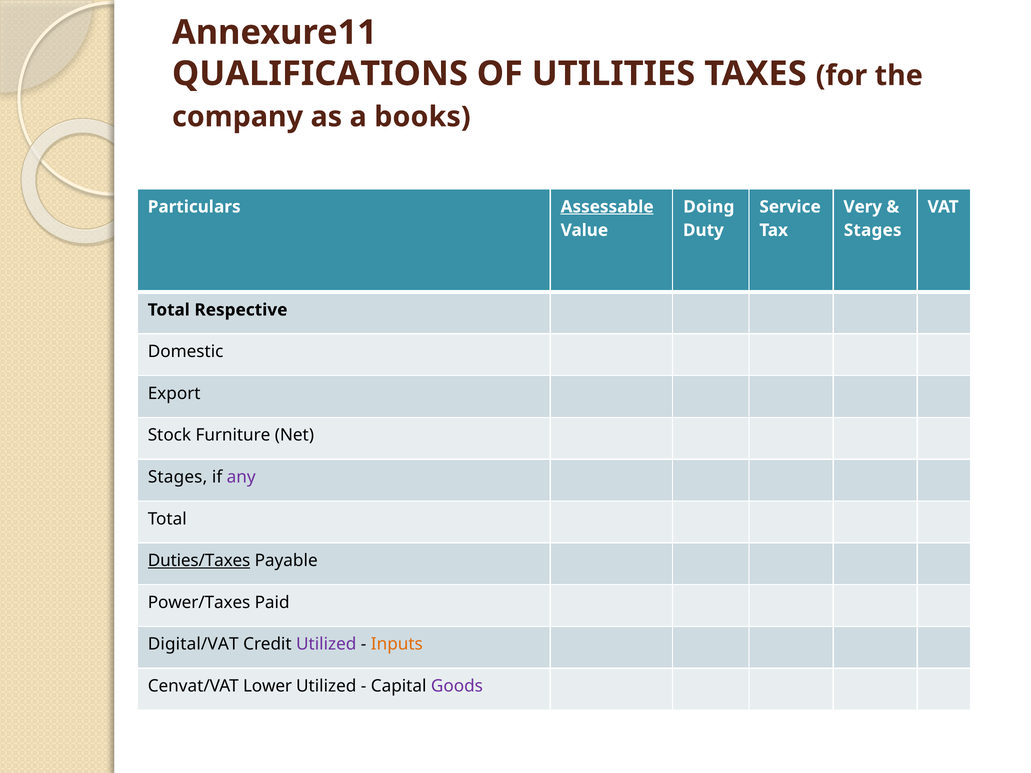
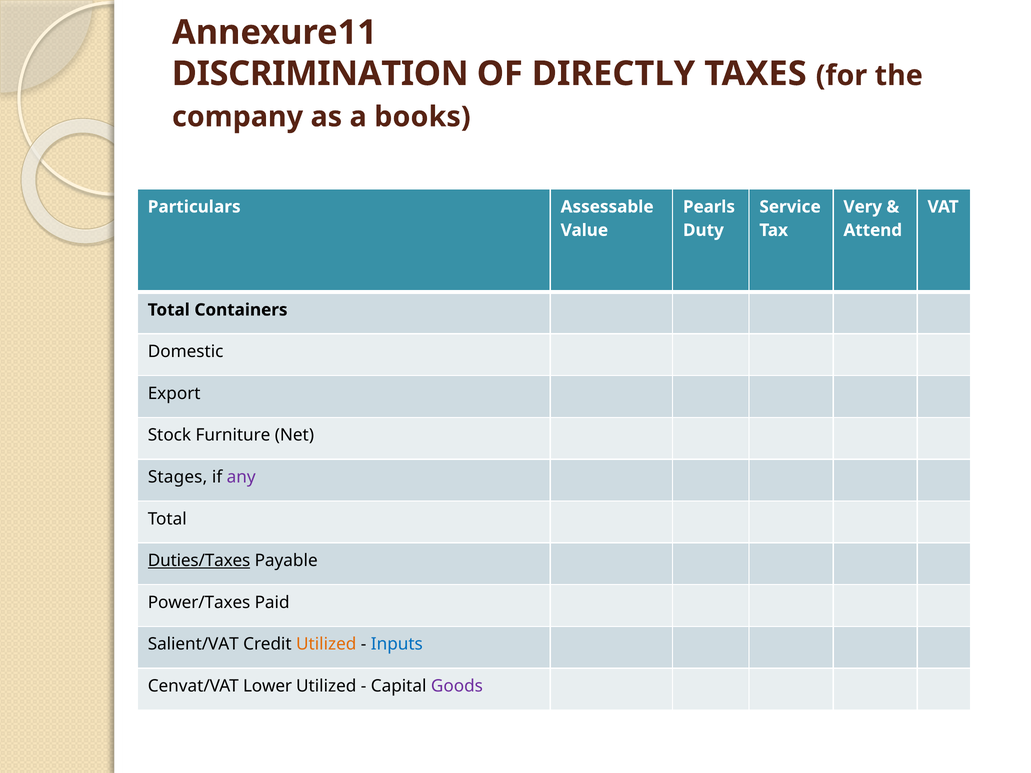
QUALIFICATIONS: QUALIFICATIONS -> DISCRIMINATION (320, 74)
UTILITIES: UTILITIES -> DIRECTLY (613, 74)
Assessable underline: present -> none (607, 207)
Doing: Doing -> Pearls (709, 207)
Stages: Stages -> Attend (873, 230)
Respective: Respective -> Containers (241, 310)
Digital/VAT: Digital/VAT -> Salient/VAT (193, 644)
Utilized colour: purple -> orange (326, 644)
Inputs colour: orange -> blue (397, 644)
